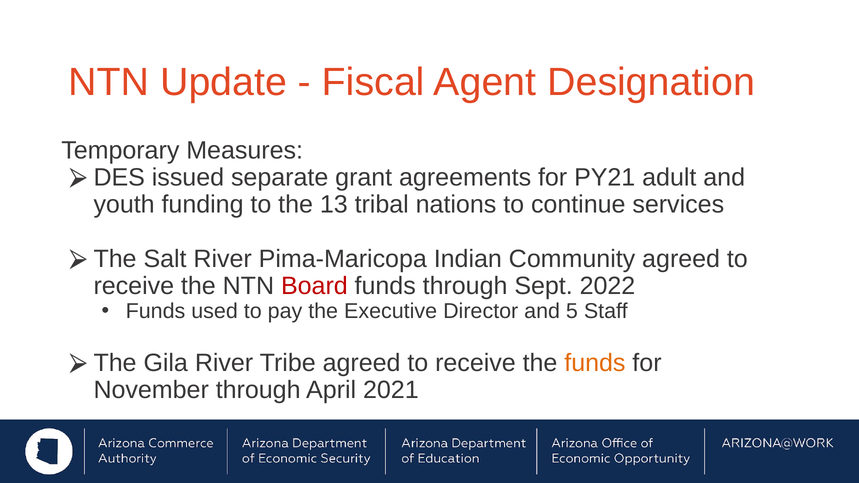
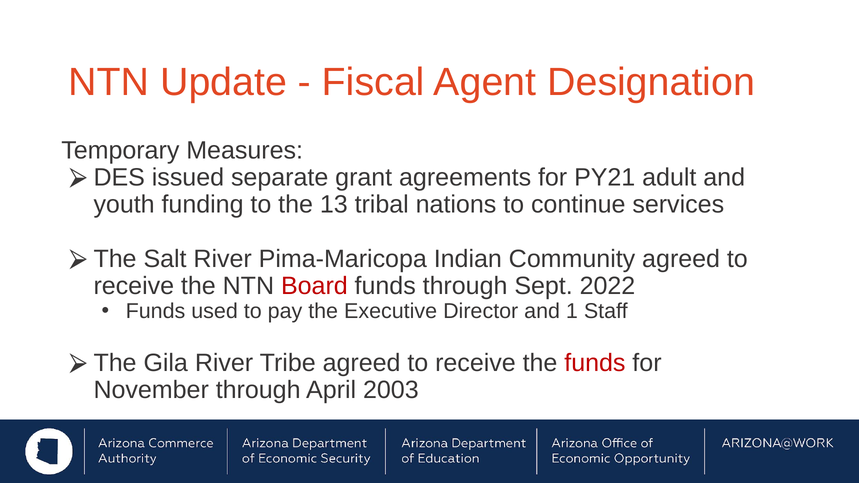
5: 5 -> 1 (572, 311)
funds colour: orange -> red (595, 363)
2021: 2021 -> 2003 (391, 390)
